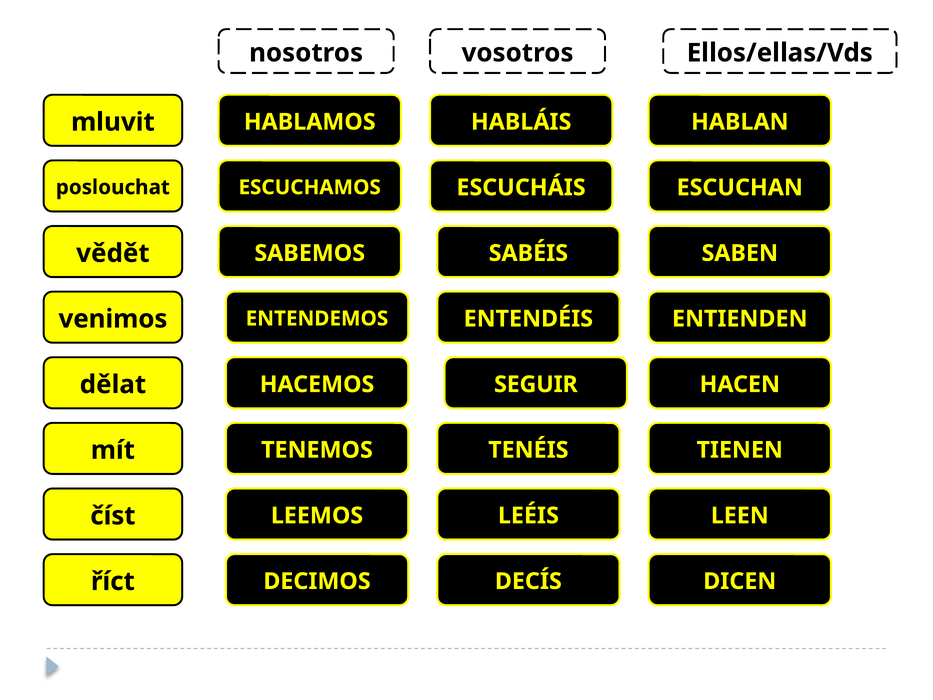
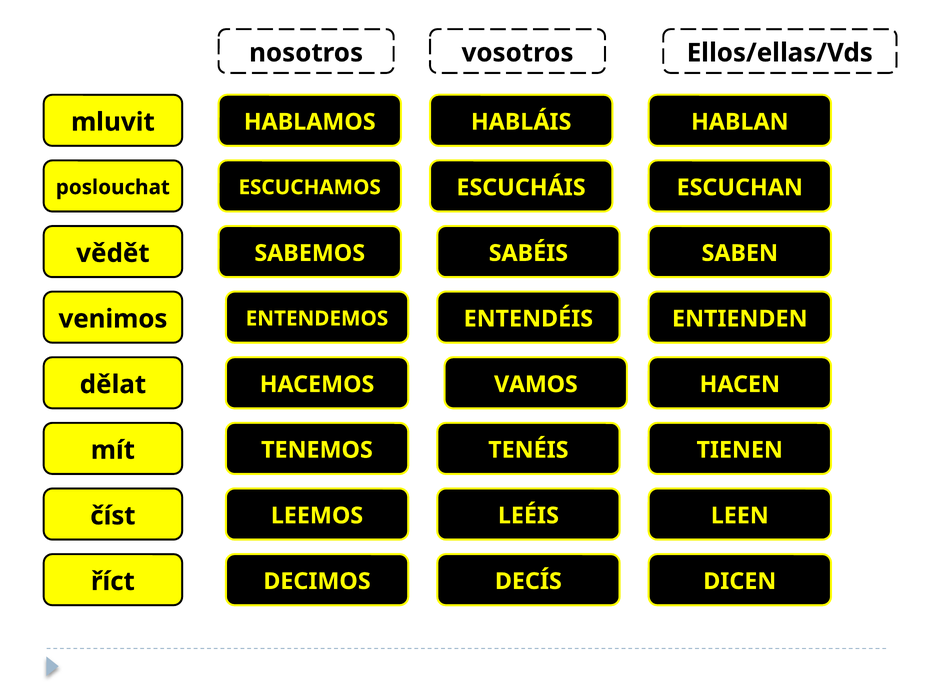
SEGUIR: SEGUIR -> VAMOS (536, 384)
